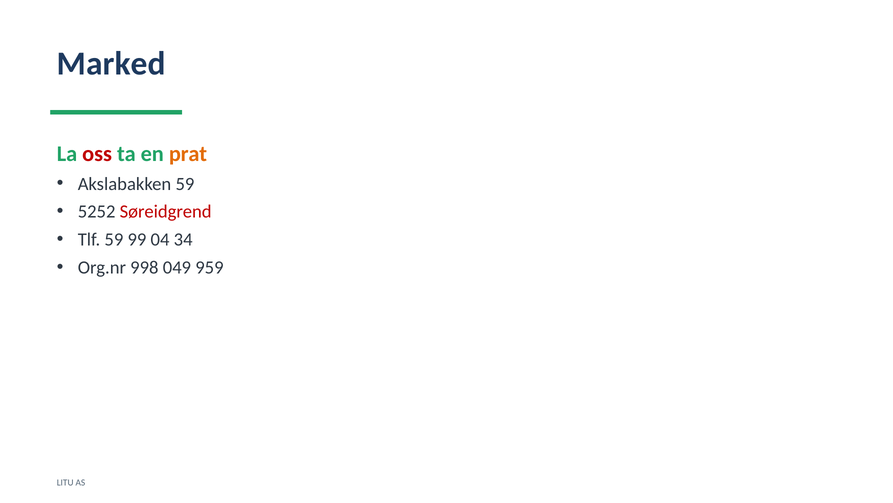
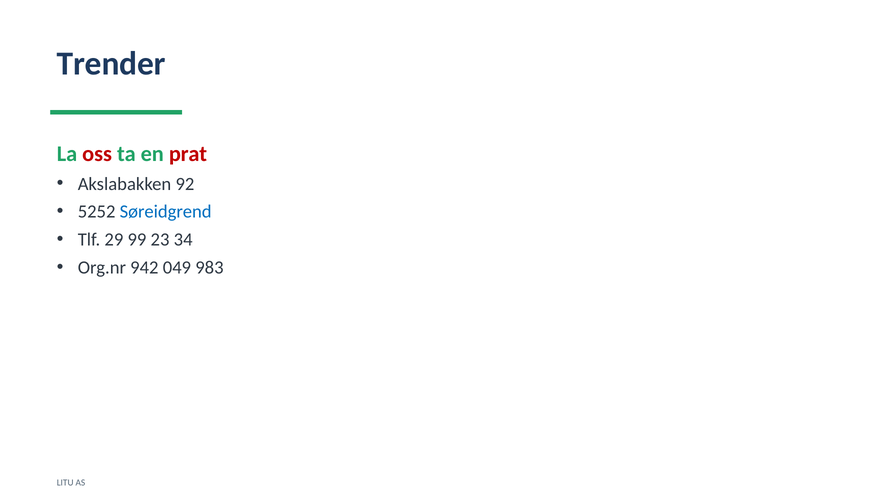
Marked: Marked -> Trender (111, 64)
prat colour: orange -> red (188, 154)
Akslabakken 59: 59 -> 92 (185, 184)
Søreidgrend colour: red -> blue (166, 212)
Tlf 59: 59 -> 29 (114, 239)
04: 04 -> 23 (160, 239)
998: 998 -> 942 (144, 267)
959: 959 -> 983 (209, 267)
